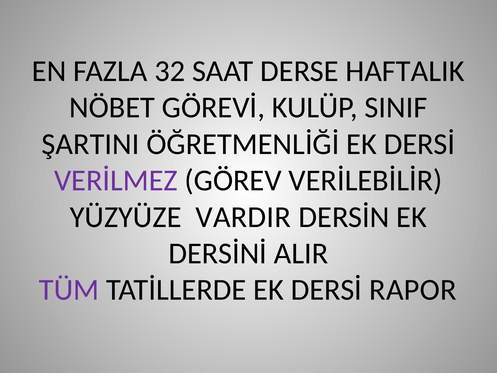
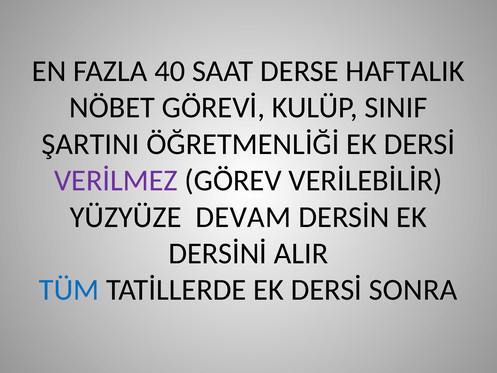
32: 32 -> 40 (170, 71)
VARDIR: VARDIR -> DEVAM (243, 217)
TÜM colour: purple -> blue (69, 290)
RAPOR: RAPOR -> SONRA (413, 290)
